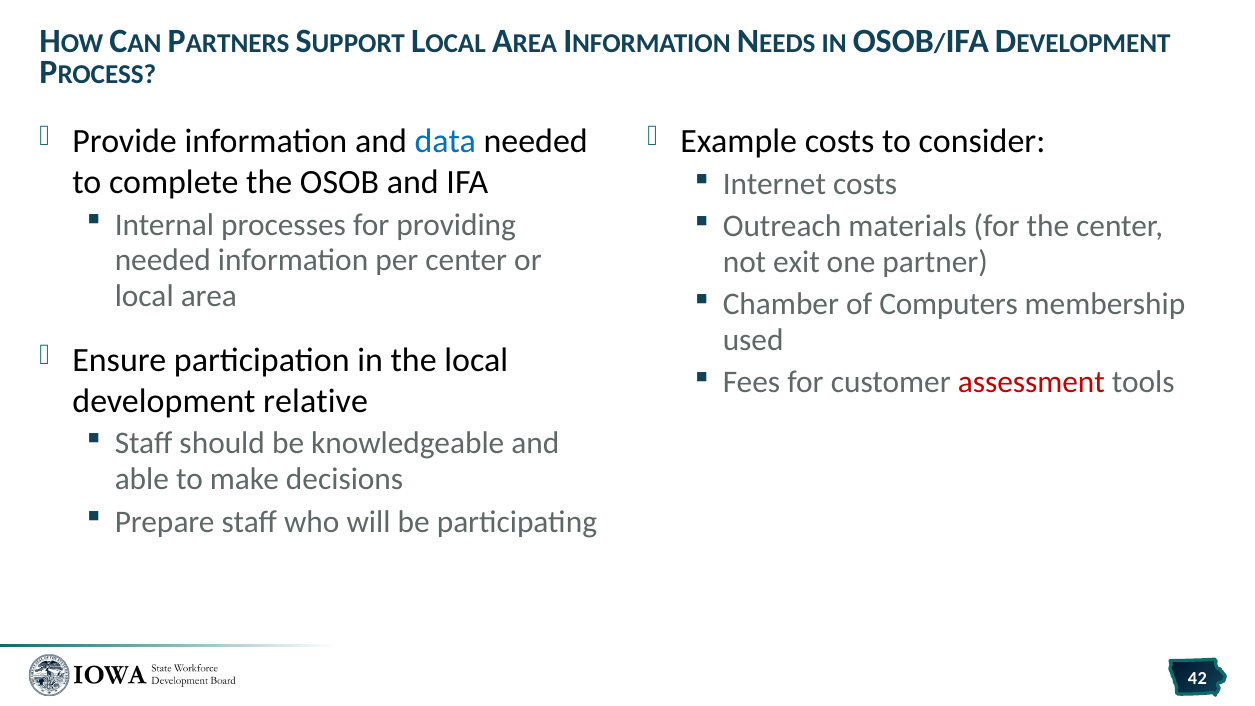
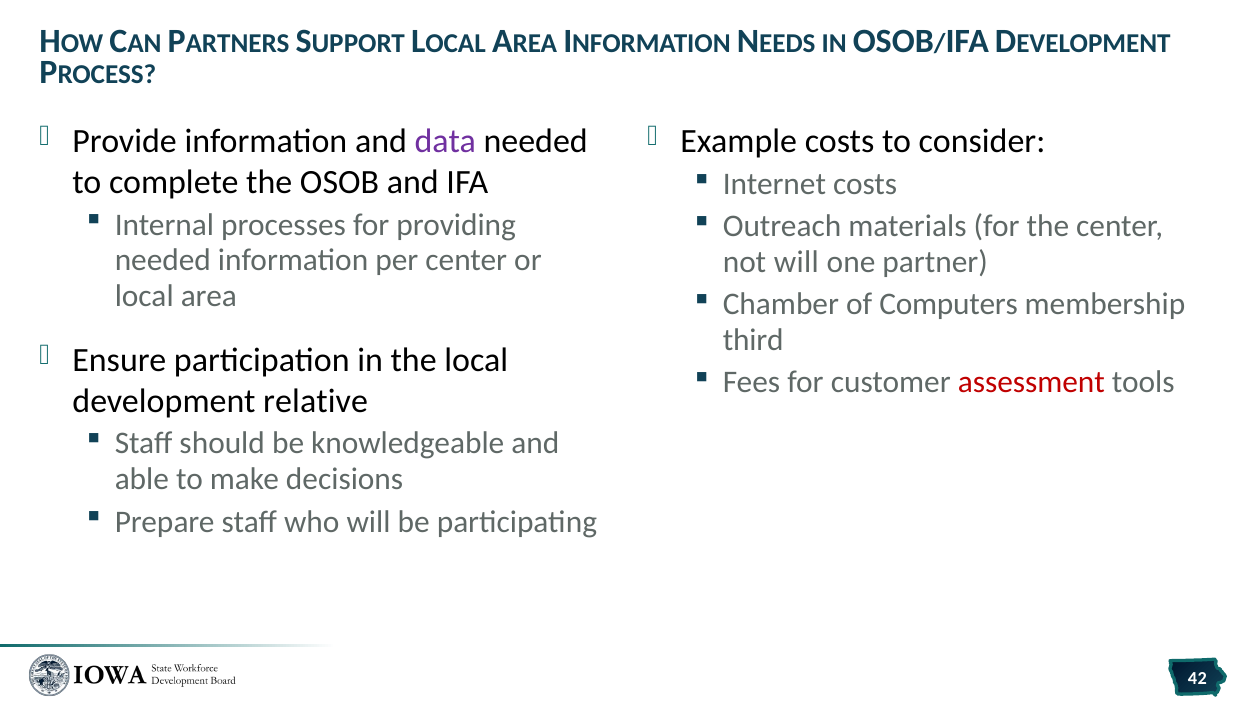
data colour: blue -> purple (445, 141)
not exit: exit -> will (796, 262)
used: used -> third (753, 340)
